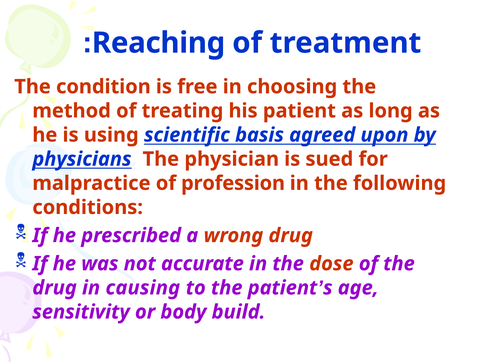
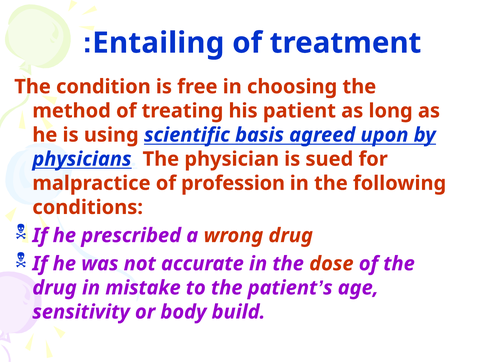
Reaching: Reaching -> Entailing (158, 43)
causing: causing -> mistake (143, 287)
